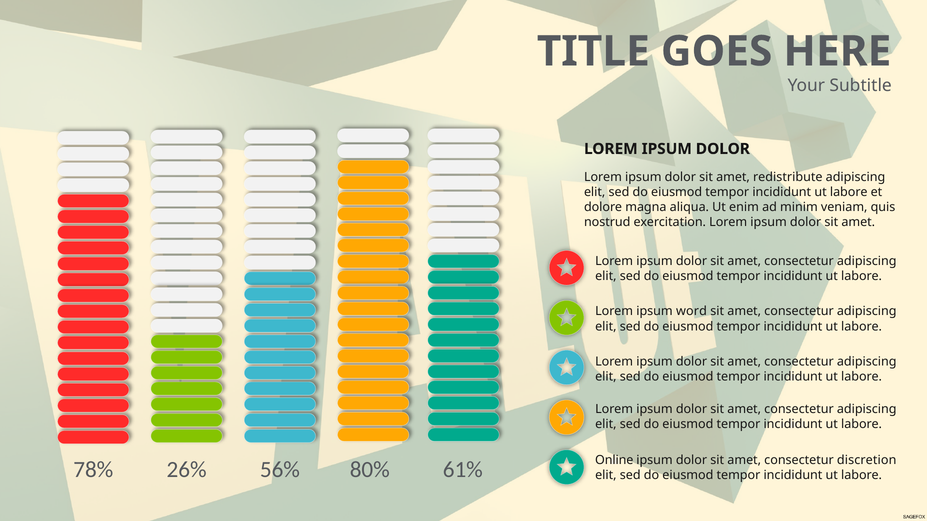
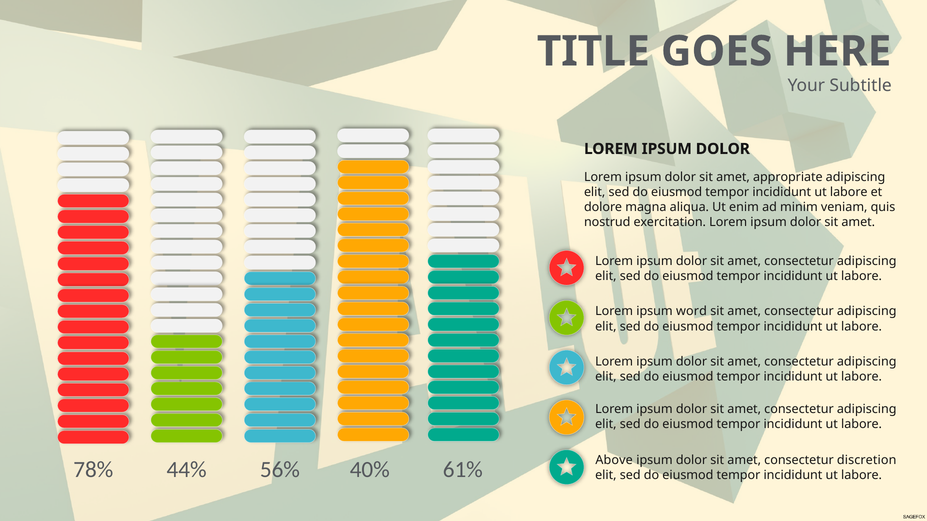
redistribute: redistribute -> appropriate (788, 177)
Online: Online -> Above (614, 461)
26%: 26% -> 44% (187, 470)
80%: 80% -> 40% (370, 470)
